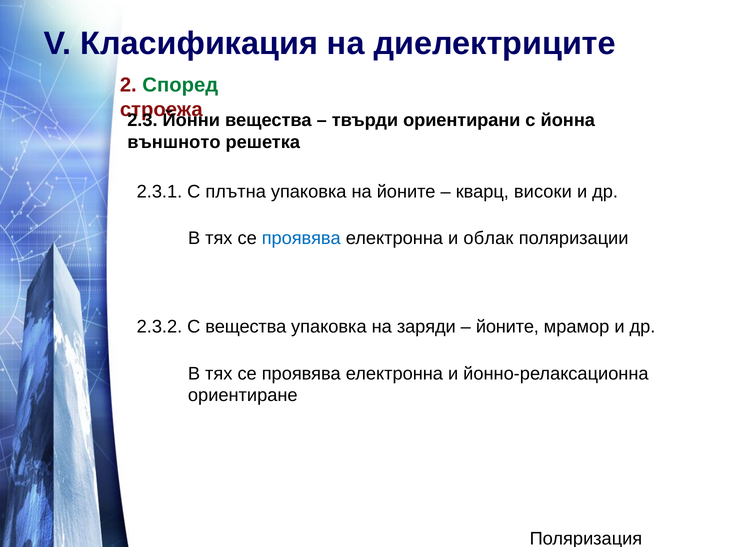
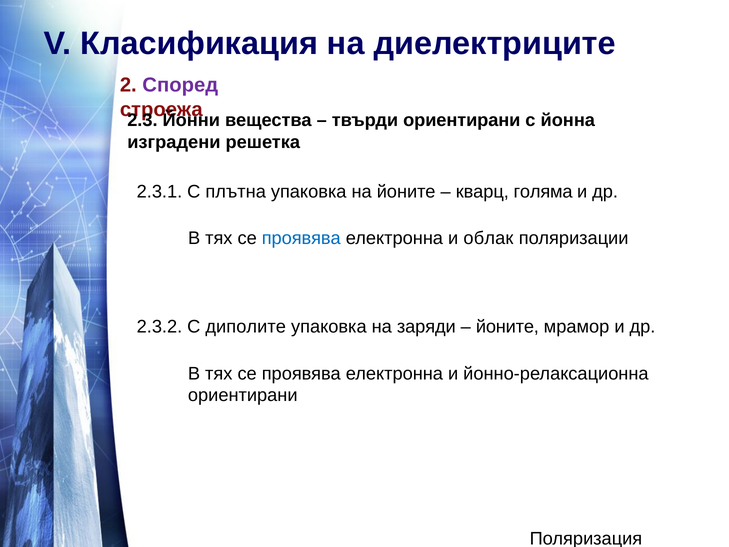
Според colour: green -> purple (180, 85)
външното: външното -> изградени (174, 142)
високи: високи -> голяма (543, 192)
С вещества: вещества -> диполите (246, 327)
ориентиране: ориентиране -> ориентирани (243, 395)
